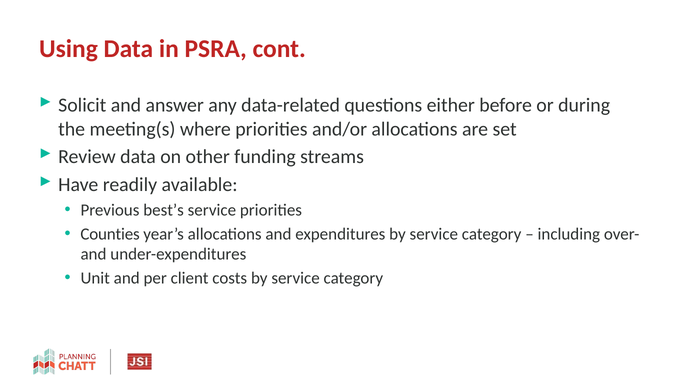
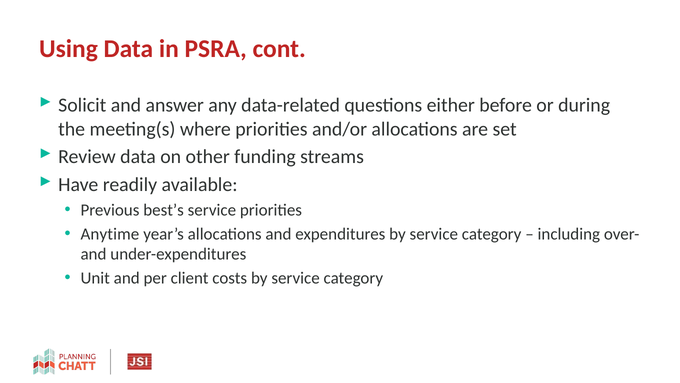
Counties: Counties -> Anytime (110, 234)
